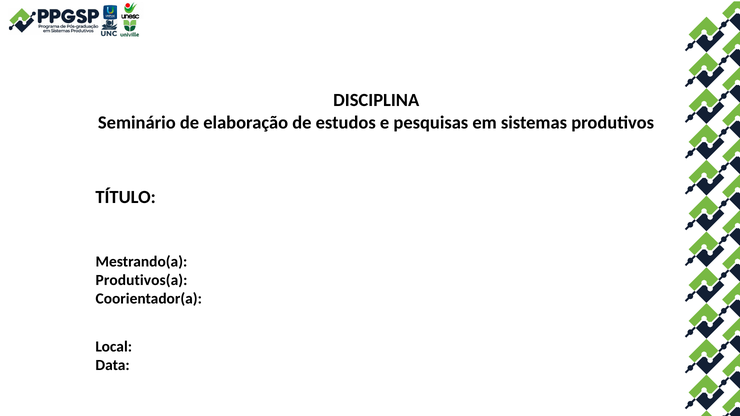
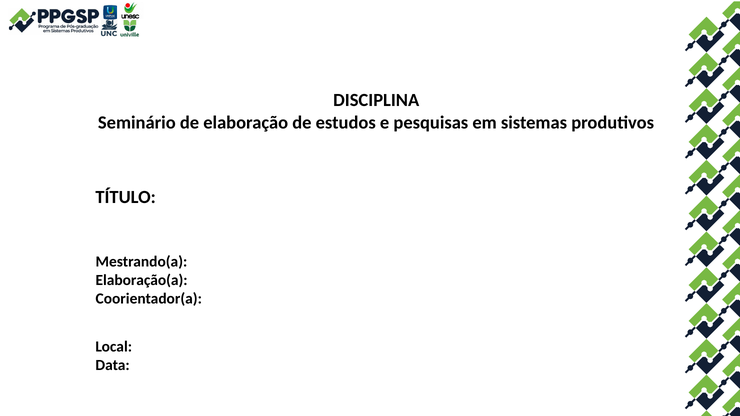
Produtivos(a: Produtivos(a -> Elaboração(a (142, 280)
